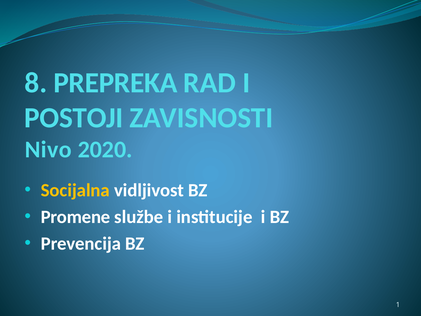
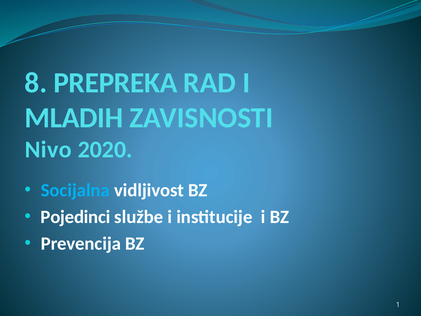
POSTOJI: POSTOJI -> MLADIH (74, 118)
Socijalna colour: yellow -> light blue (75, 190)
Promene: Promene -> Pojedinci (75, 217)
